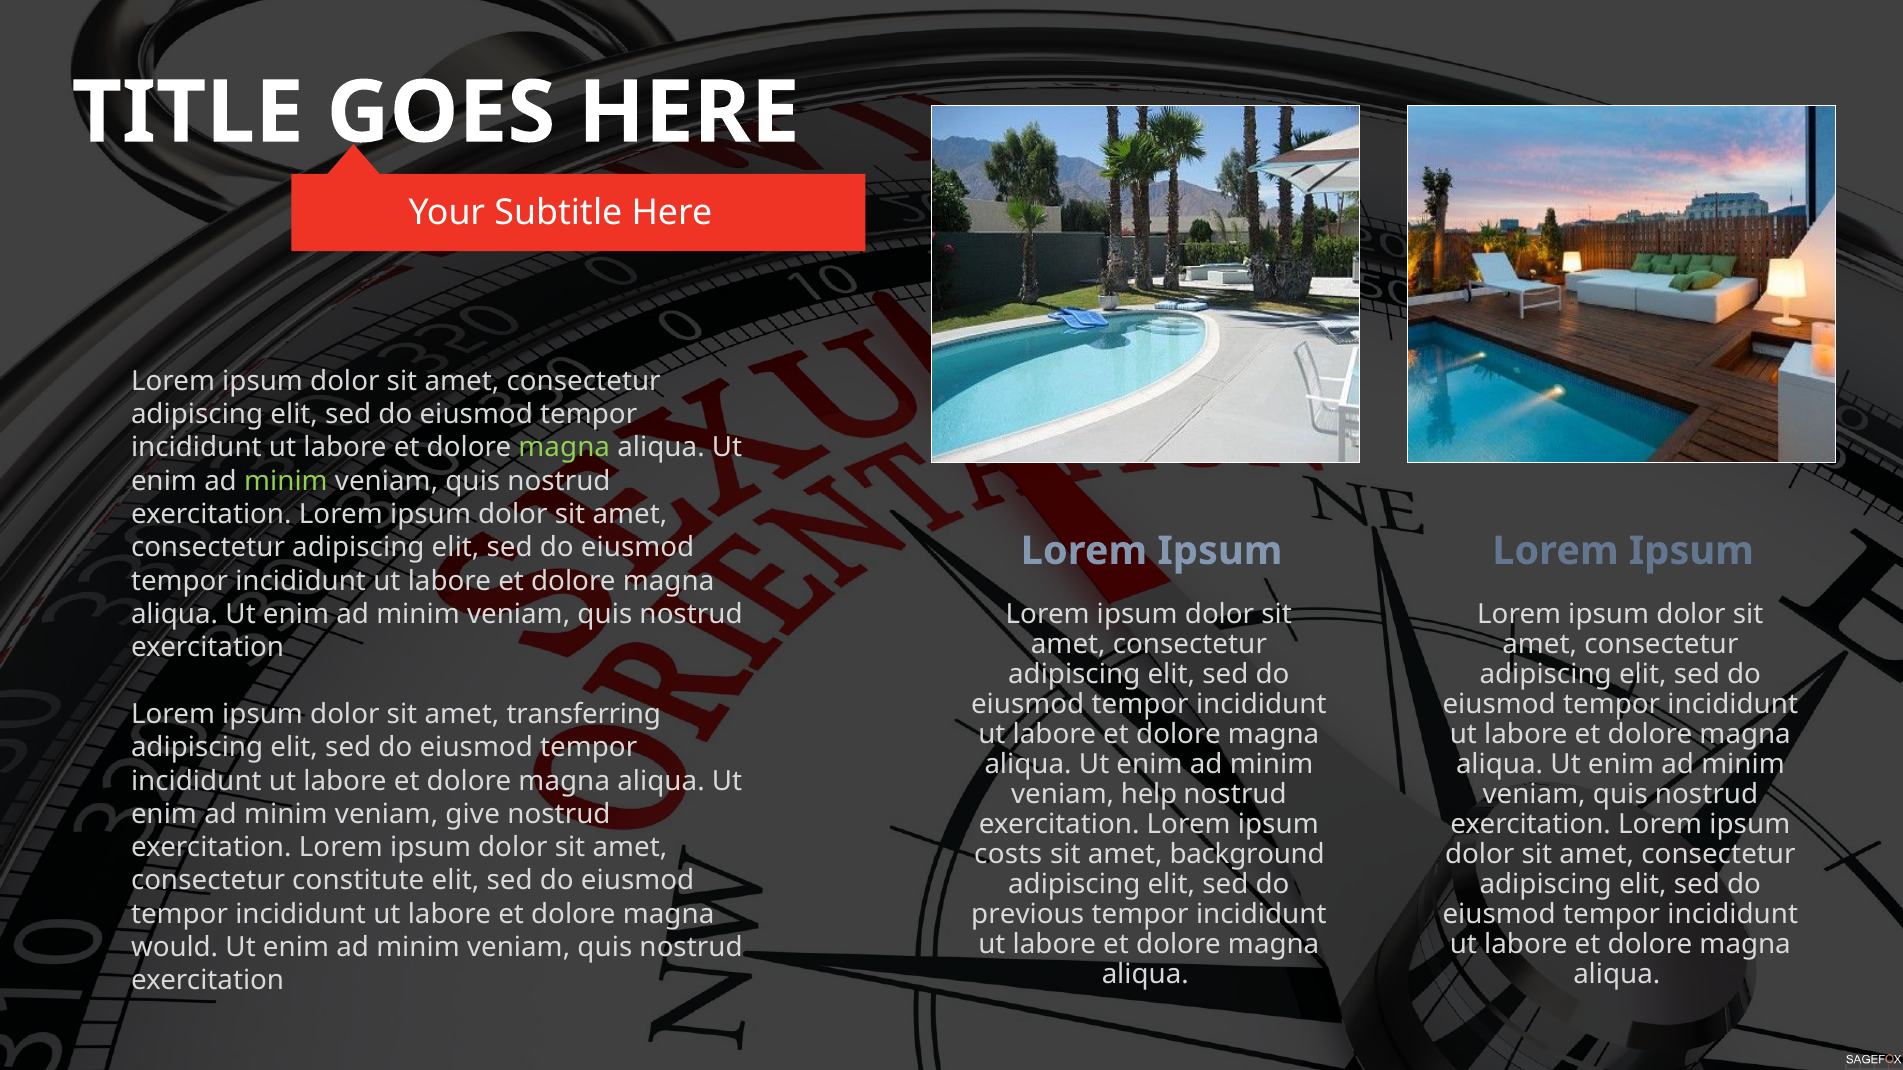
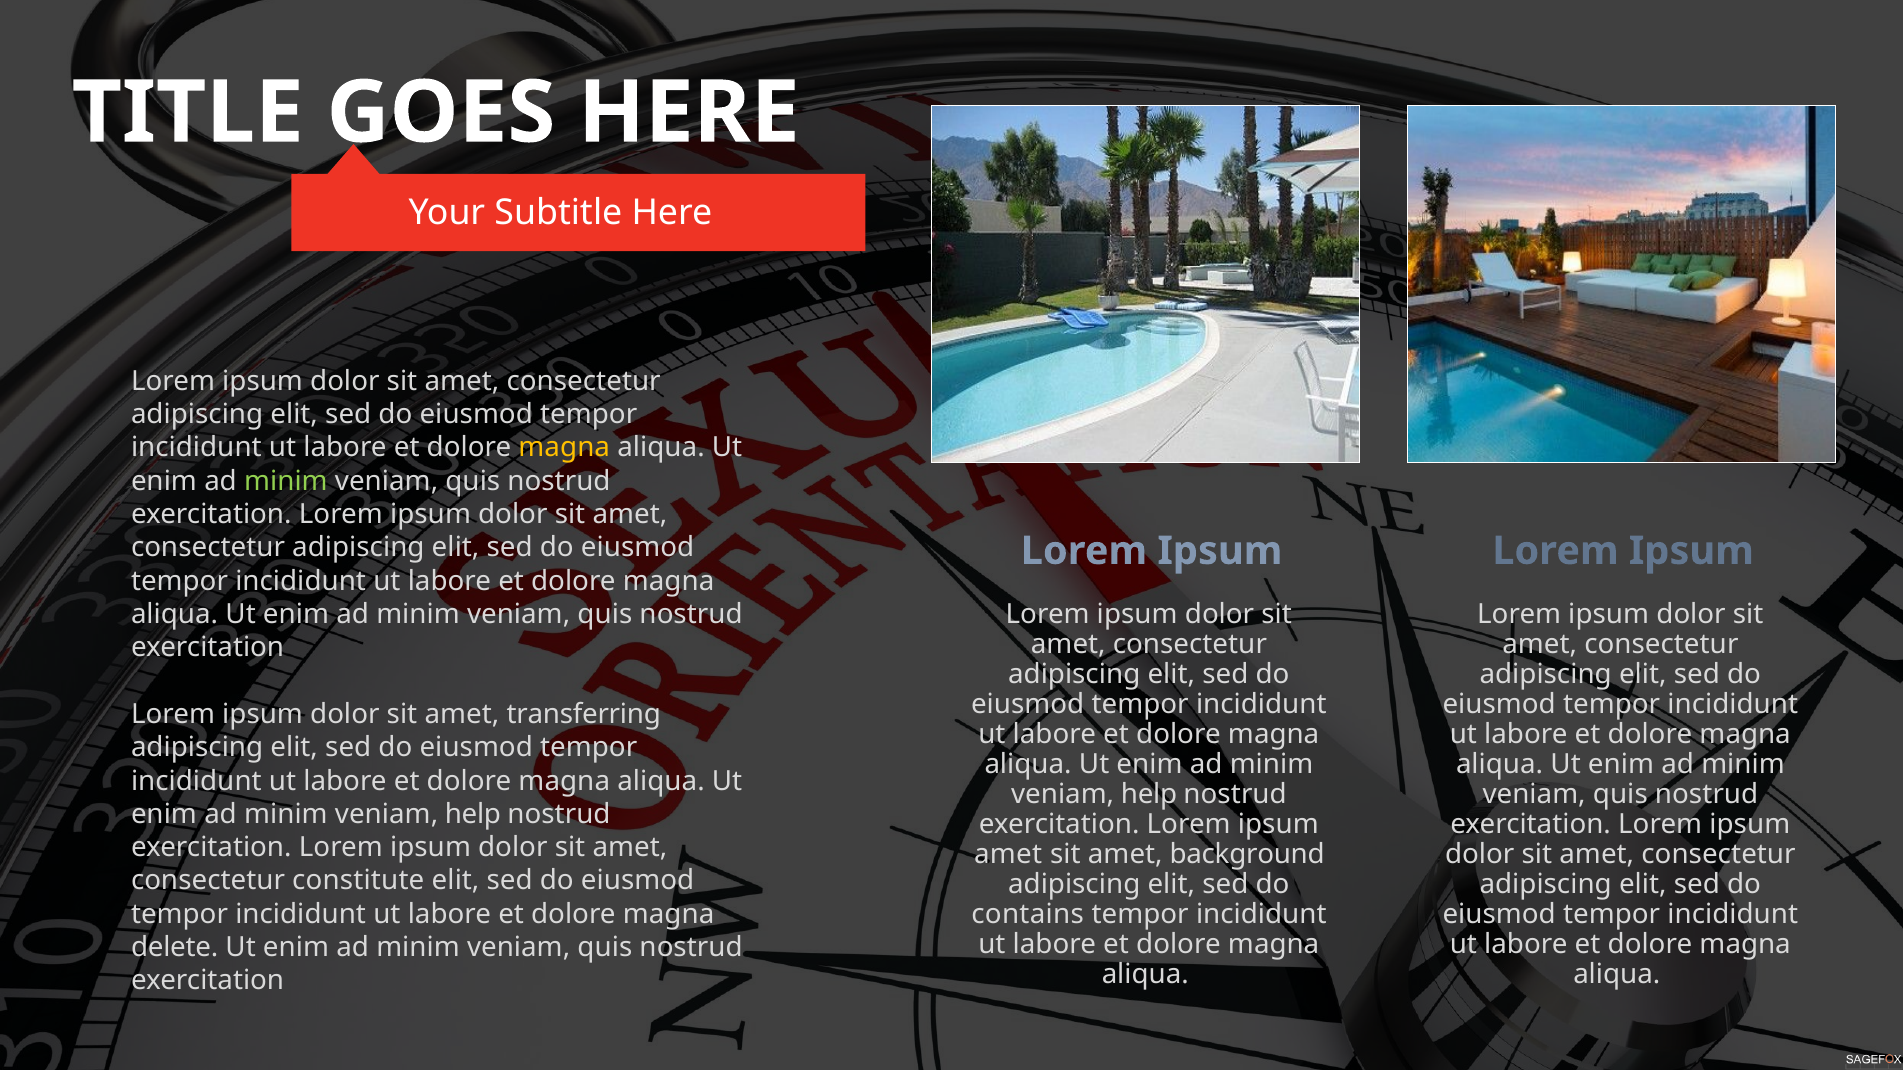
magna colour: light green -> yellow (564, 448)
give: give -> help (473, 814)
costs: costs -> amet (1008, 855)
previous: previous -> contains (1028, 915)
would: would -> delete (175, 948)
